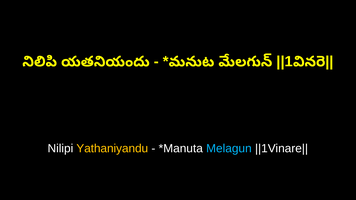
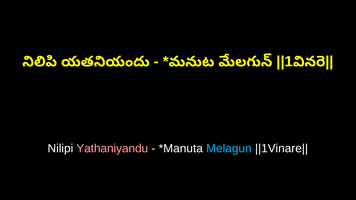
Yathaniyandu colour: yellow -> pink (112, 149)
